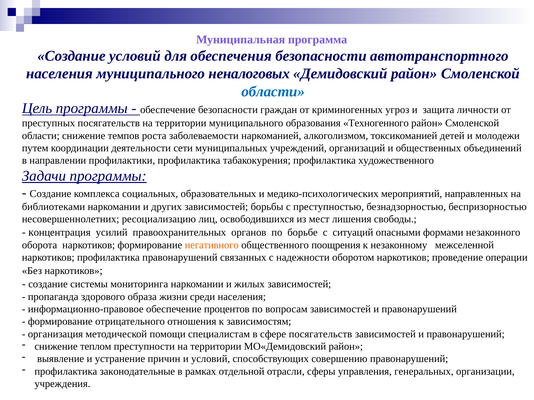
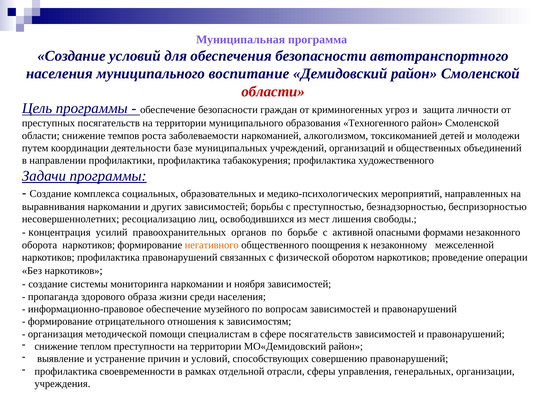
неналоговых: неналоговых -> воспитание (249, 74)
области colour: blue -> red (273, 92)
сети: сети -> базе (183, 148)
библиотеками: библиотеками -> выравнивания (54, 207)
ситуаций: ситуаций -> активной (353, 233)
надежности: надежности -> физической (303, 258)
жилых: жилых -> ноября (250, 284)
процентов: процентов -> музейного (227, 309)
законодательные: законодательные -> своевременности (137, 372)
